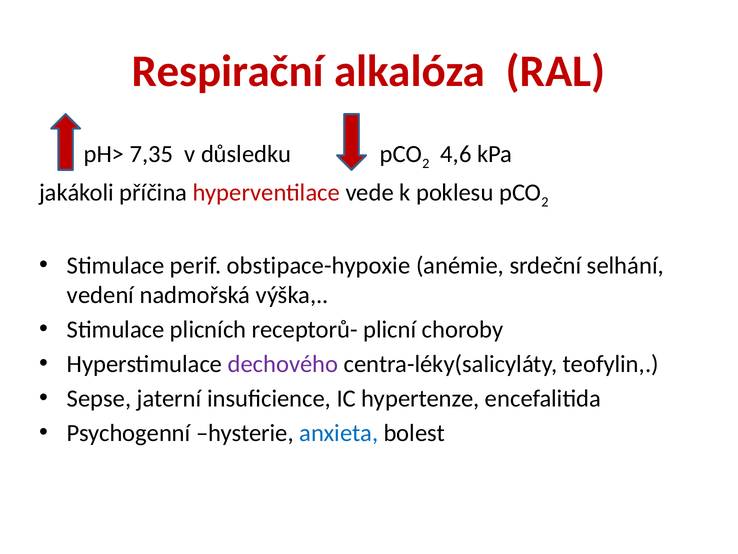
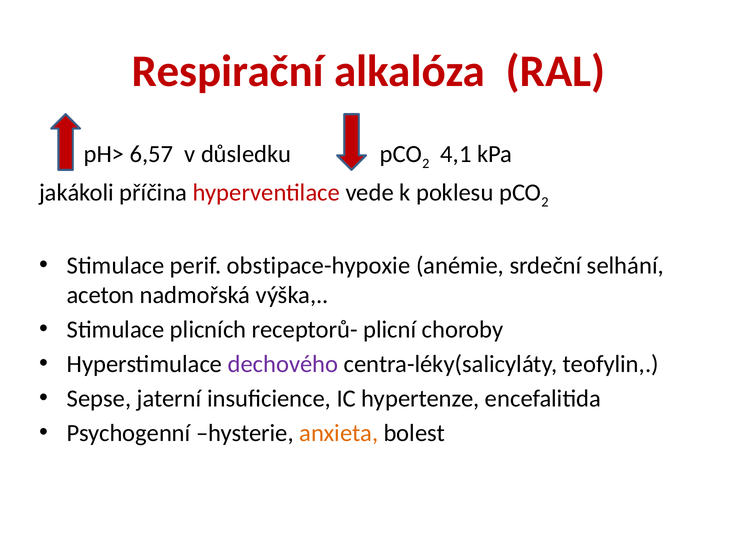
7,35: 7,35 -> 6,57 (151, 154)
4,6: 4,6 -> 4,1 (456, 154)
vedení: vedení -> aceton (101, 295)
anxieta colour: blue -> orange (339, 433)
